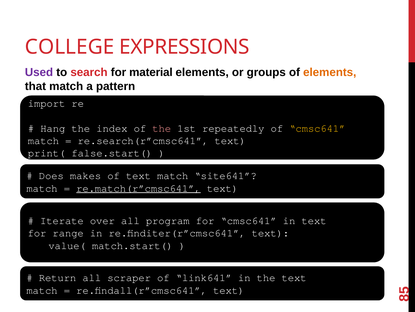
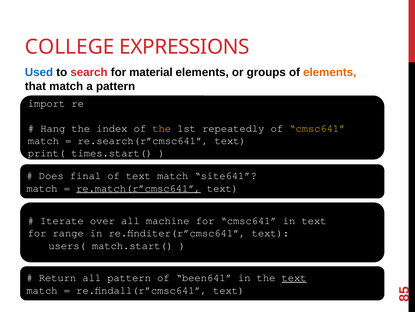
Used colour: purple -> blue (39, 72)
the colour: pink -> yellow (162, 128)
false.start(: false.start( -> times.start( (112, 153)
makes: makes -> final (86, 175)
program: program -> machine (168, 220)
value(: value( -> users( (67, 245)
all scraper: scraper -> pattern (129, 277)
link641: link641 -> been641 (204, 277)
text underline: none -> present (294, 277)
